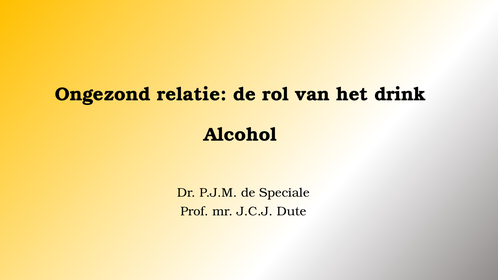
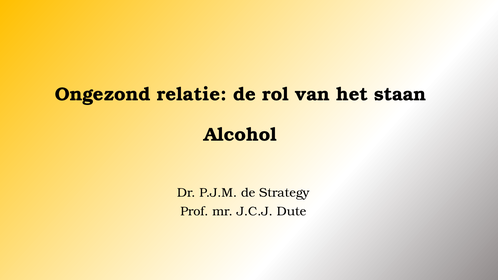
drink: drink -> staan (400, 94)
Speciale: Speciale -> Strategy (284, 193)
